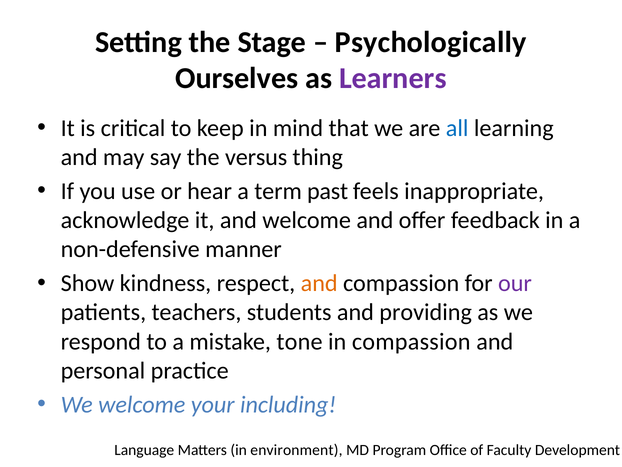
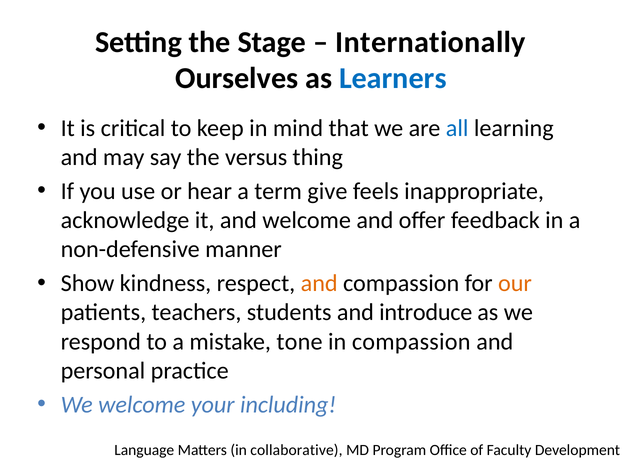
Psychologically: Psychologically -> Internationally (431, 42)
Learners colour: purple -> blue (393, 78)
past: past -> give (327, 191)
our colour: purple -> orange (515, 283)
providing: providing -> introduce (426, 312)
environment: environment -> collaborative (296, 450)
